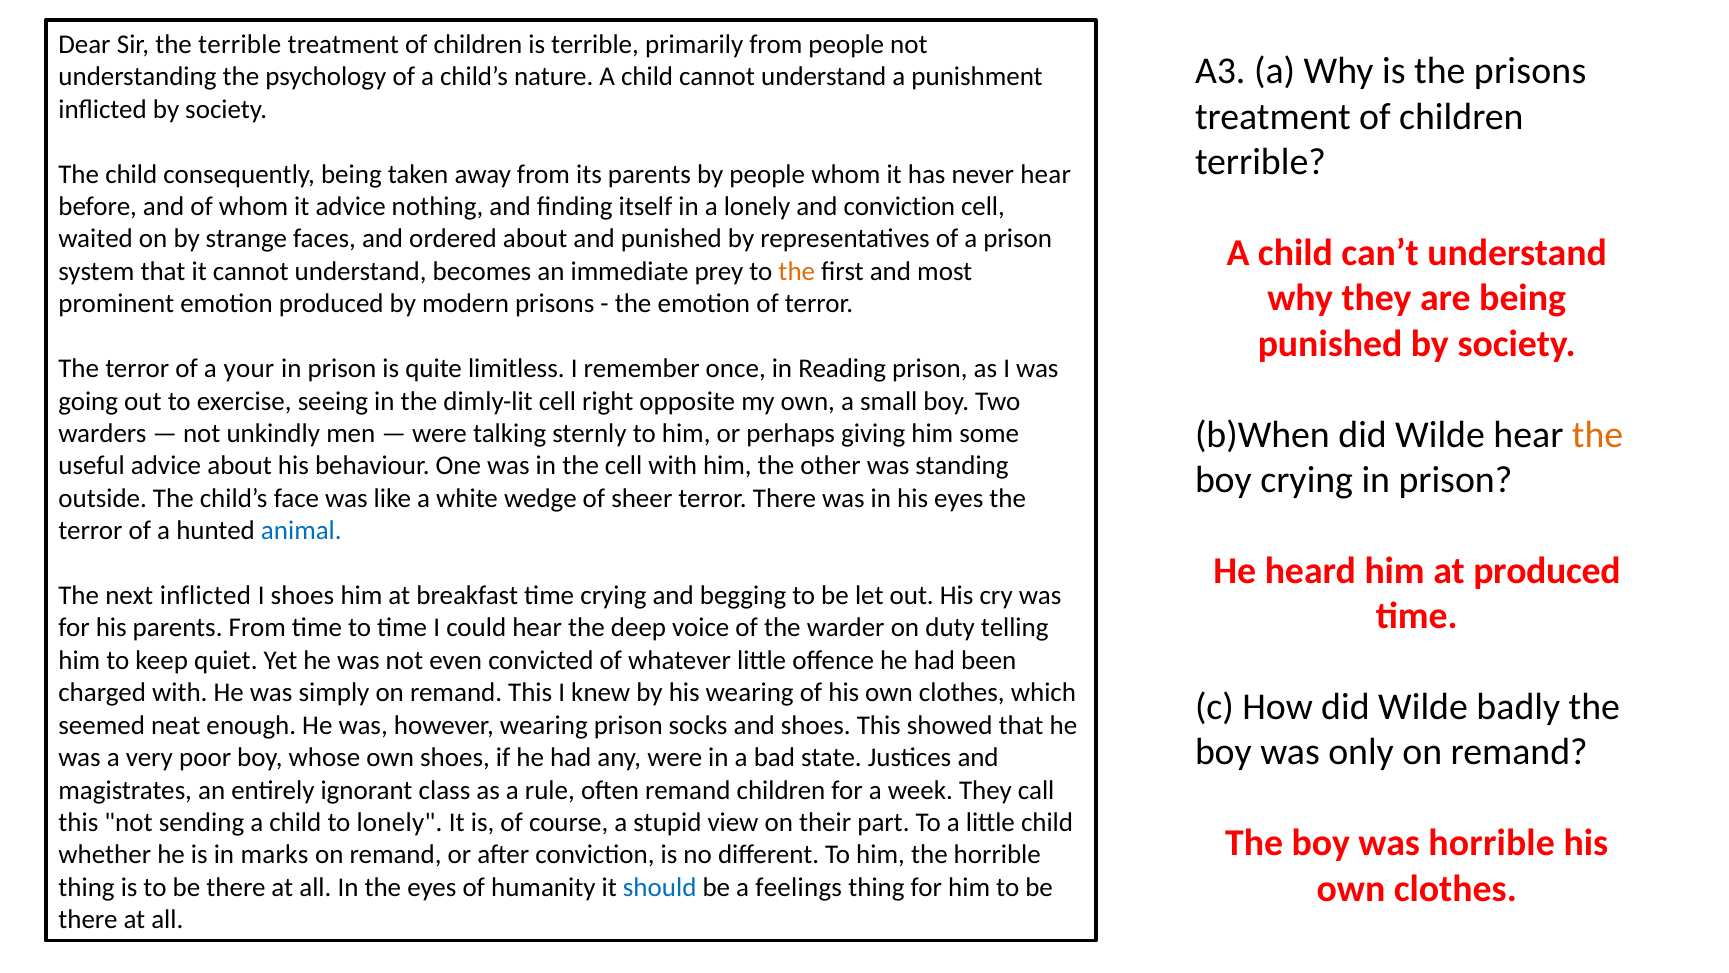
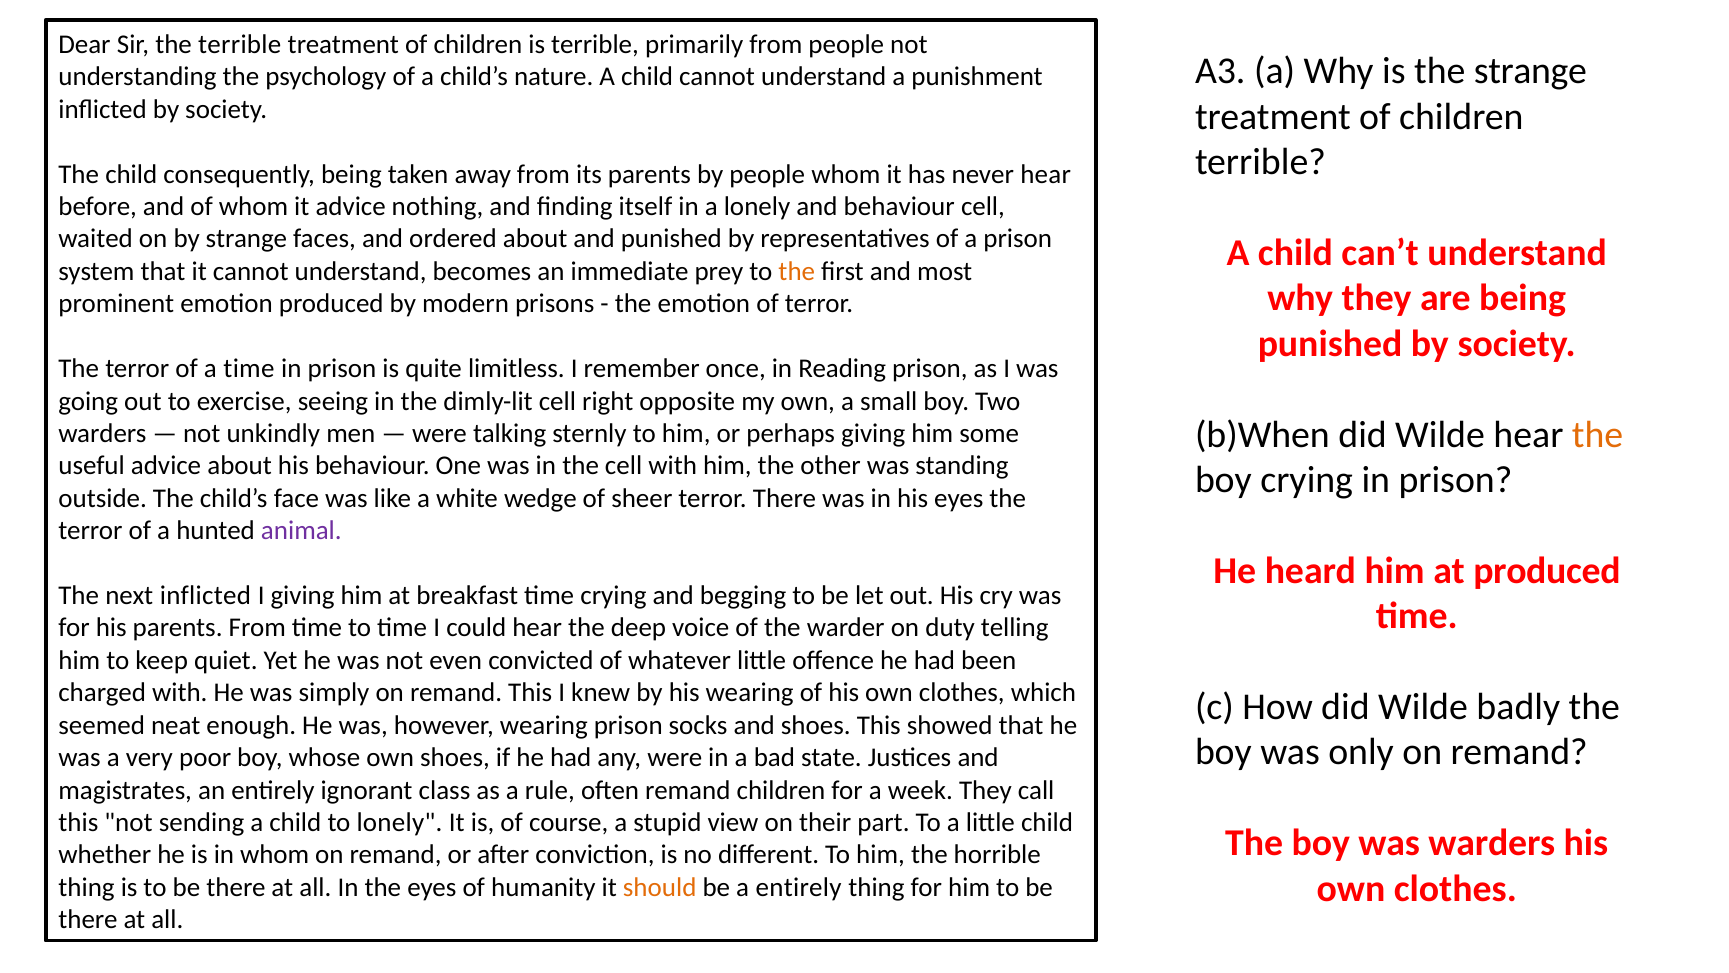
the prisons: prisons -> strange (1530, 71)
and conviction: conviction -> behaviour (899, 207)
a your: your -> time (249, 369)
animal colour: blue -> purple (301, 531)
I shoes: shoes -> giving (303, 596)
was horrible: horrible -> warders (1492, 843)
in marks: marks -> whom (275, 855)
should colour: blue -> orange (660, 887)
a feelings: feelings -> entirely (799, 887)
